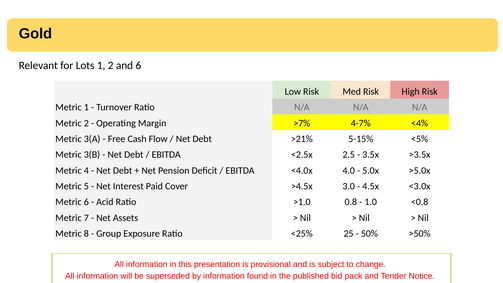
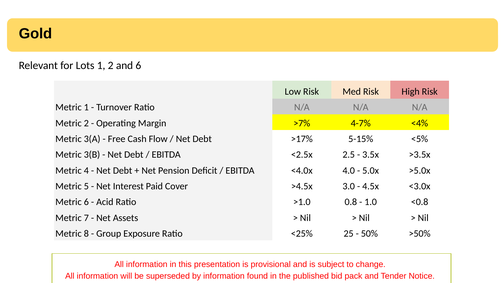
>21%: >21% -> >17% (302, 139)
